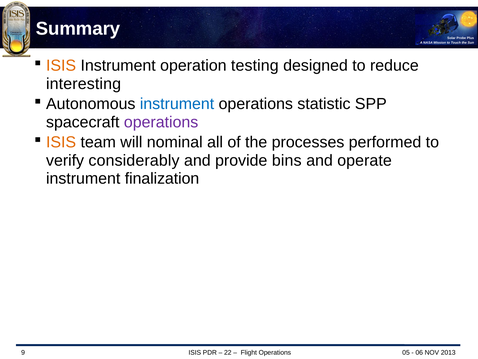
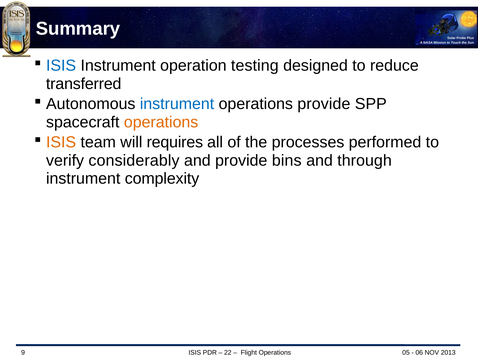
ISIS colour: orange -> blue (61, 65)
interesting: interesting -> transferred (84, 84)
operations statistic: statistic -> provide (324, 104)
operations colour: purple -> orange (161, 122)
nominal: nominal -> requires (175, 142)
operate: operate -> through (365, 160)
finalization: finalization -> complexity (162, 178)
